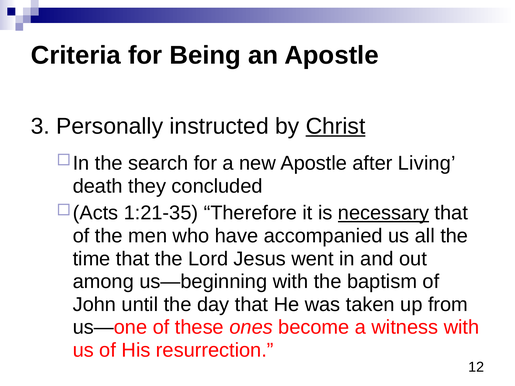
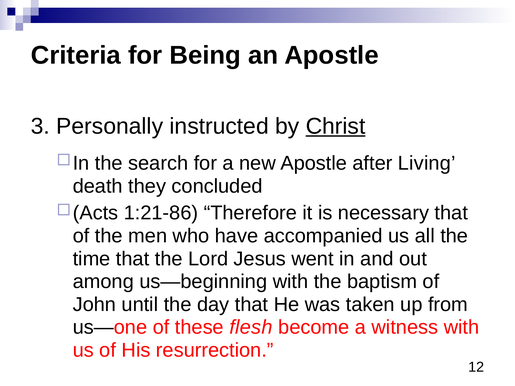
1:21-35: 1:21-35 -> 1:21-86 (161, 213)
necessary underline: present -> none (384, 213)
ones: ones -> flesh (251, 328)
